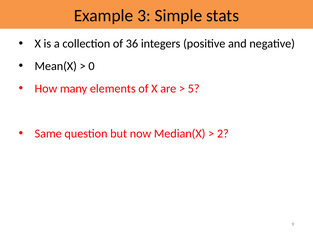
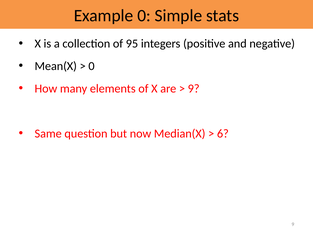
Example 3: 3 -> 0 (144, 16)
36: 36 -> 95 (132, 44)
5: 5 -> 9 (194, 88)
2: 2 -> 6 (223, 133)
